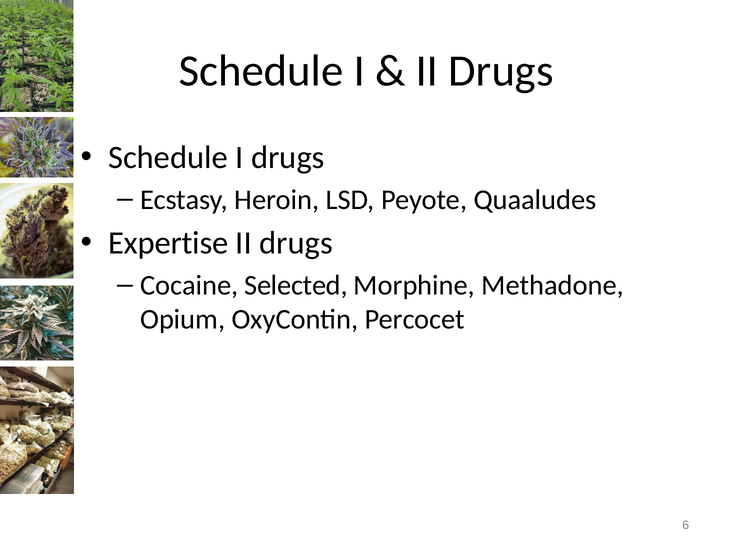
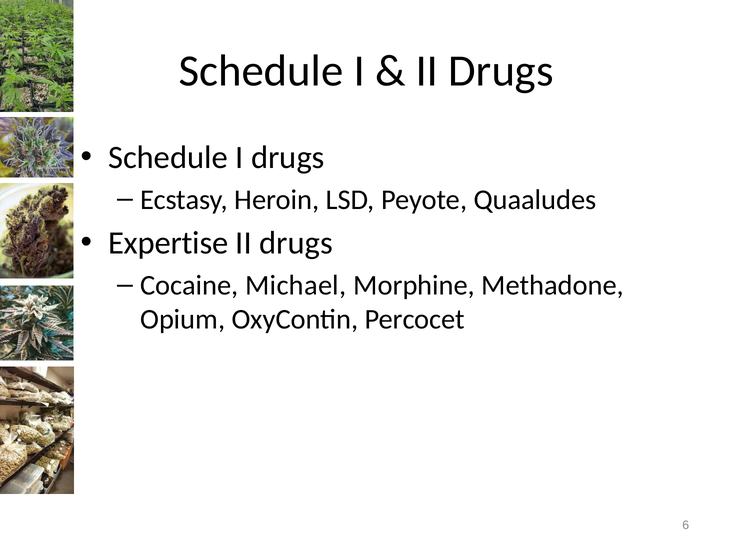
Selected: Selected -> Michael (296, 285)
